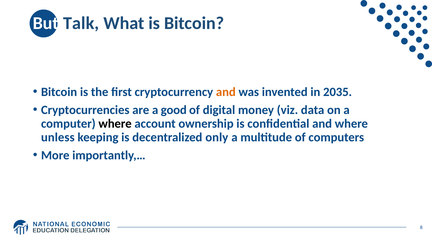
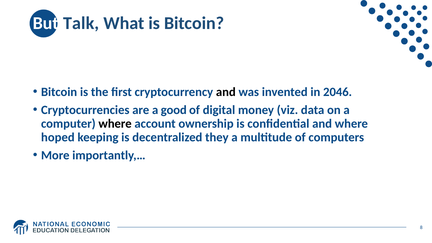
and colour: orange -> black (226, 92)
2035: 2035 -> 2046 (338, 92)
unless: unless -> hoped (58, 137)
only: only -> they (217, 137)
